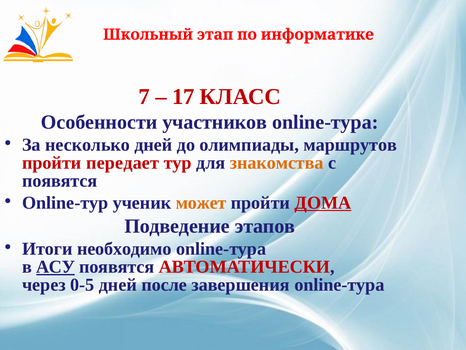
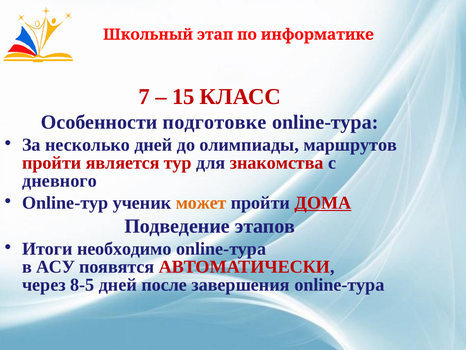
17: 17 -> 15 (183, 97)
участников: участников -> подготовке (215, 122)
передает: передает -> является (123, 163)
знакомства colour: orange -> red (277, 163)
появятся: появятся -> дневного (60, 181)
АСУ underline: present -> none (56, 266)
0-5: 0-5 -> 8-5 (82, 284)
